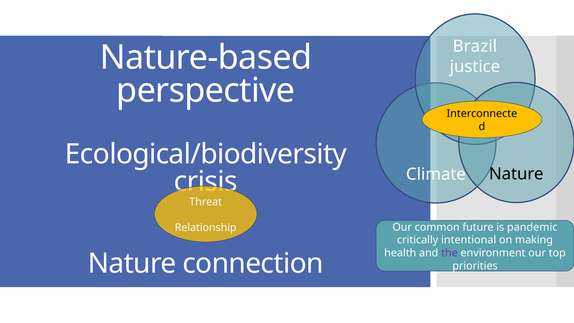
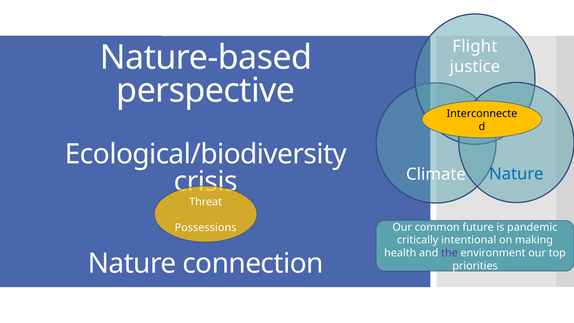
Brazil: Brazil -> Flight (475, 46)
Nature colour: black -> blue (516, 174)
Relationship: Relationship -> Possessions (206, 228)
